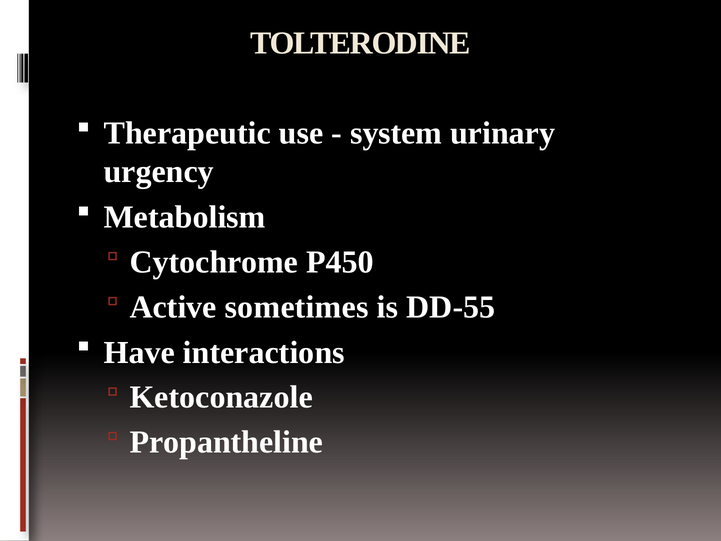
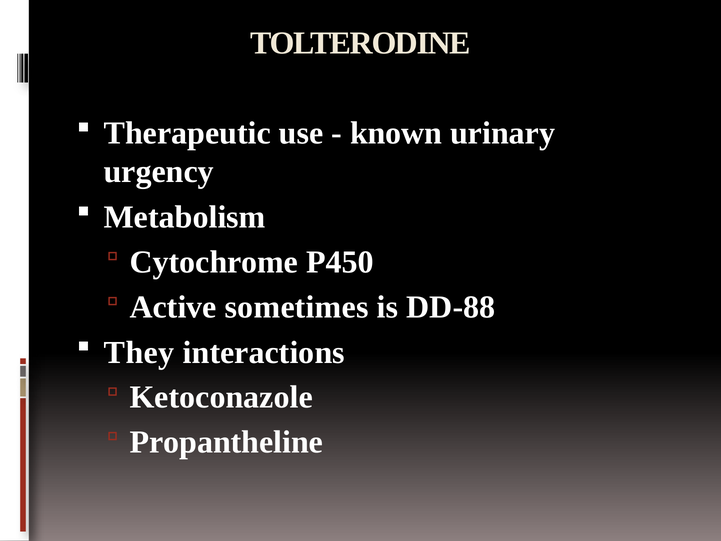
system: system -> known (396, 133)
DD-55: DD-55 -> DD-88 (451, 307)
Have: Have -> They (139, 352)
